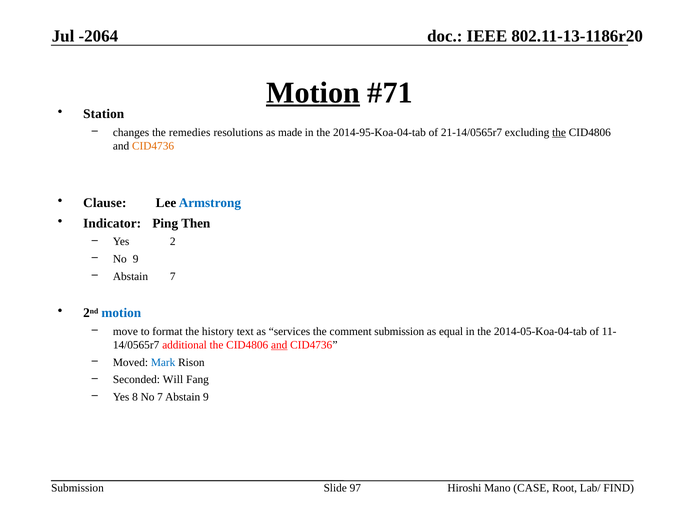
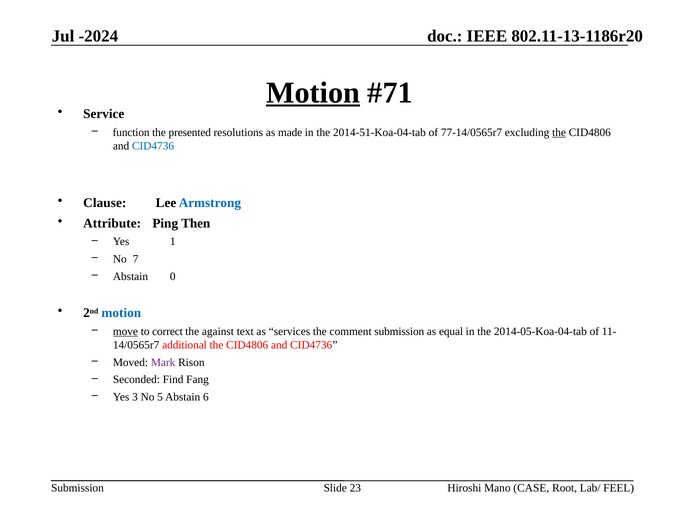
-2064: -2064 -> -2024 (98, 36)
Station: Station -> Service (104, 114)
changes: changes -> function (131, 132)
remedies: remedies -> presented (190, 132)
2014-95-Koa-04-tab: 2014-95-Koa-04-tab -> 2014-51-Koa-04-tab (379, 132)
21-14/0565r7: 21-14/0565r7 -> 77-14/0565r7 (471, 132)
CID4736 colour: orange -> blue (153, 146)
Indicator: Indicator -> Attribute (112, 224)
2: 2 -> 1 (173, 242)
No 9: 9 -> 7 (136, 259)
Abstain 7: 7 -> 0 (173, 277)
move underline: none -> present (125, 332)
format: format -> correct (167, 332)
history: history -> against (218, 332)
and underline: present -> none (279, 345)
Mark colour: blue -> purple (163, 363)
Will: Will -> Find (173, 380)
8: 8 -> 3 (135, 397)
No 7: 7 -> 5 (160, 397)
Abstain 9: 9 -> 6 (206, 397)
97: 97 -> 23 (355, 488)
FIND: FIND -> FEEL (619, 488)
